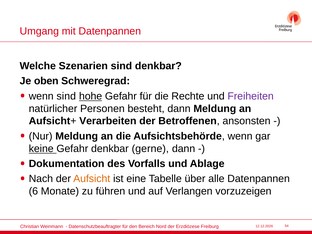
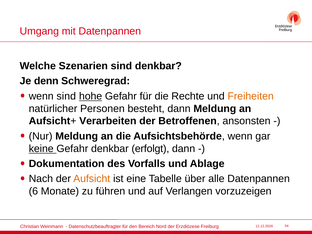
oben: oben -> denn (46, 81)
Freiheiten colour: purple -> orange (251, 96)
gerne: gerne -> erfolgt (150, 149)
